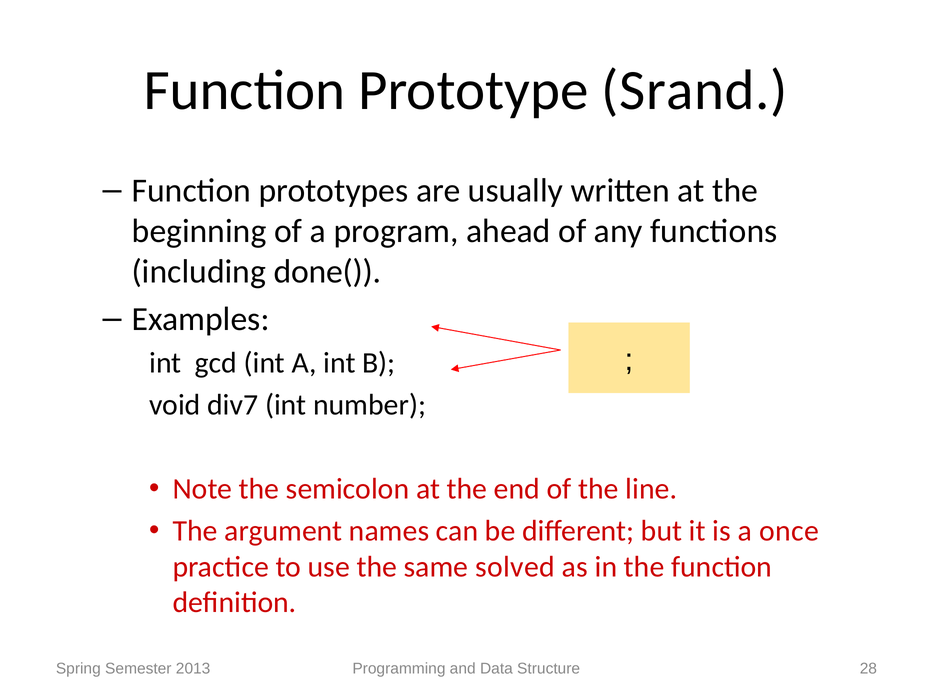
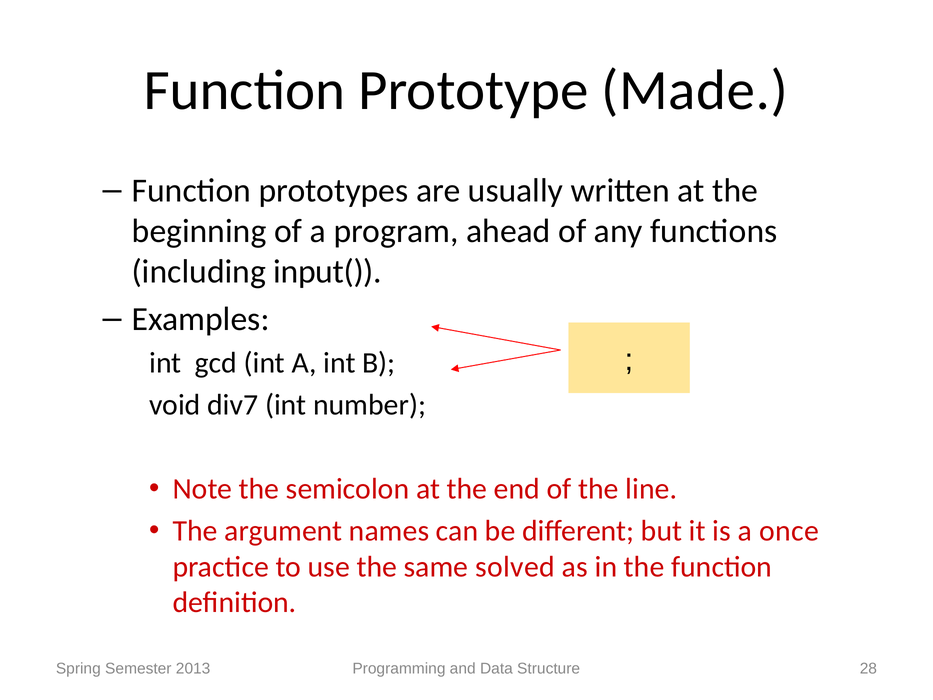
Srand: Srand -> Made (695, 90)
done(: done( -> input( (328, 271)
